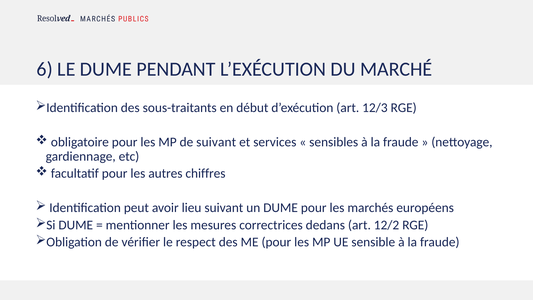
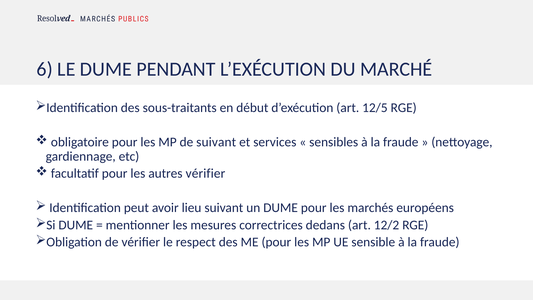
12/3: 12/3 -> 12/5 (375, 108)
autres chiffres: chiffres -> vérifier (205, 173)
